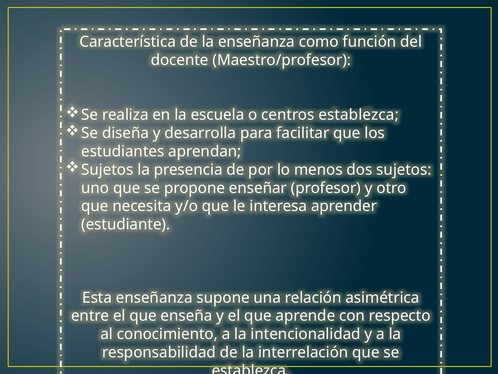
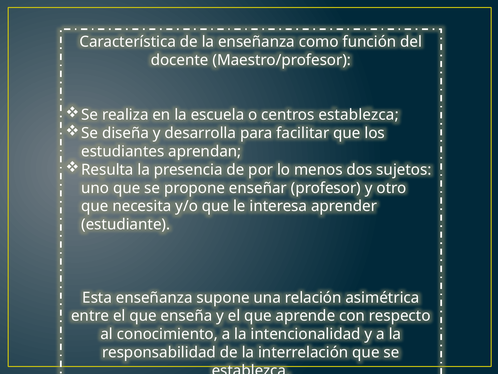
Sujetos: Sujetos -> Resulta (107, 169)
